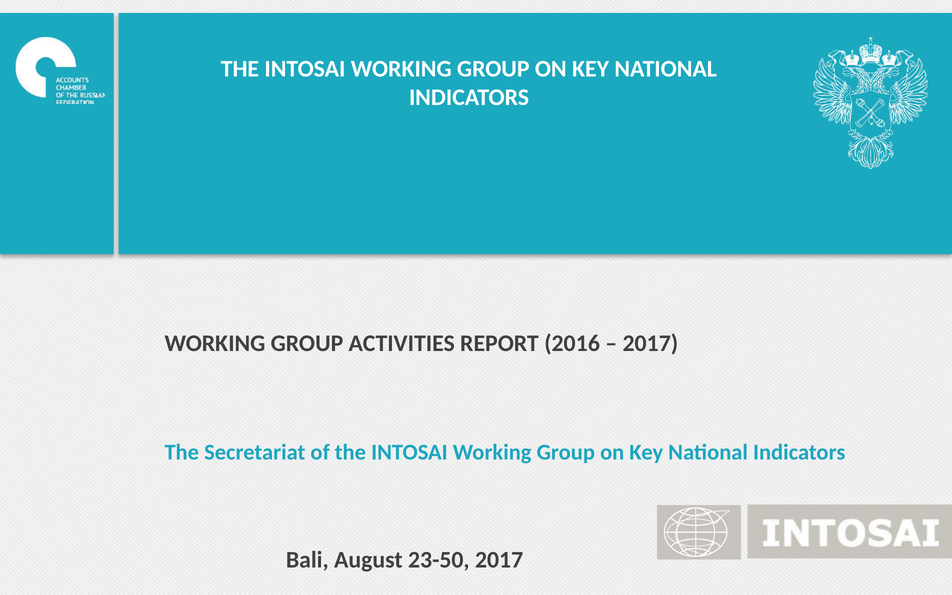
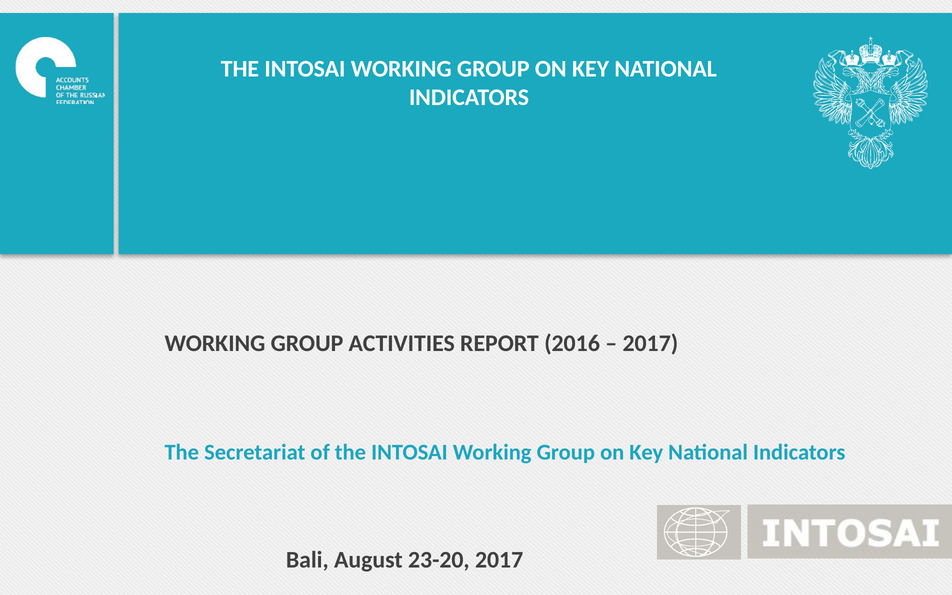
23-50: 23-50 -> 23-20 (439, 560)
